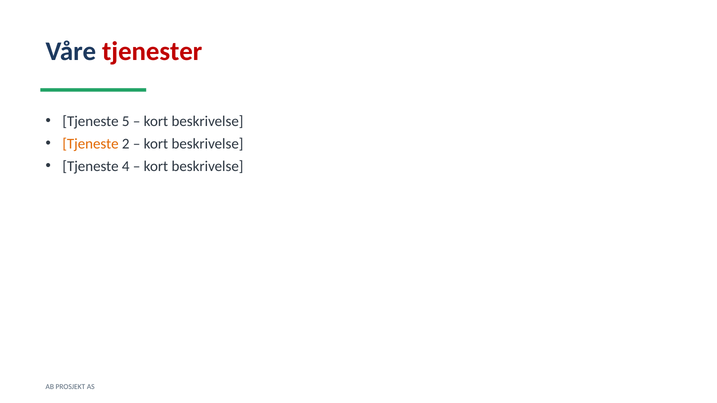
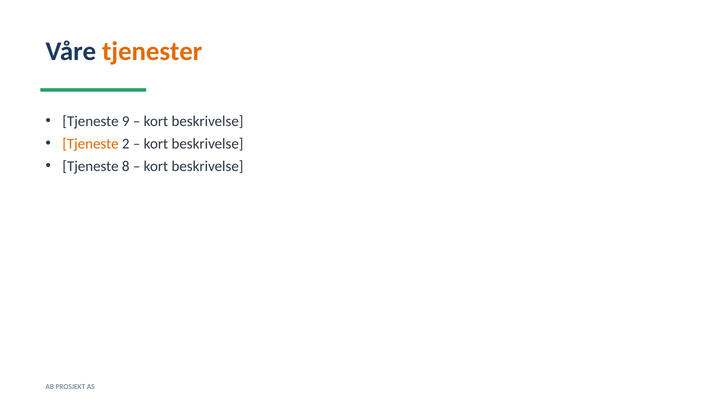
tjenester colour: red -> orange (152, 51)
5: 5 -> 9 (126, 121)
4: 4 -> 8 (126, 166)
